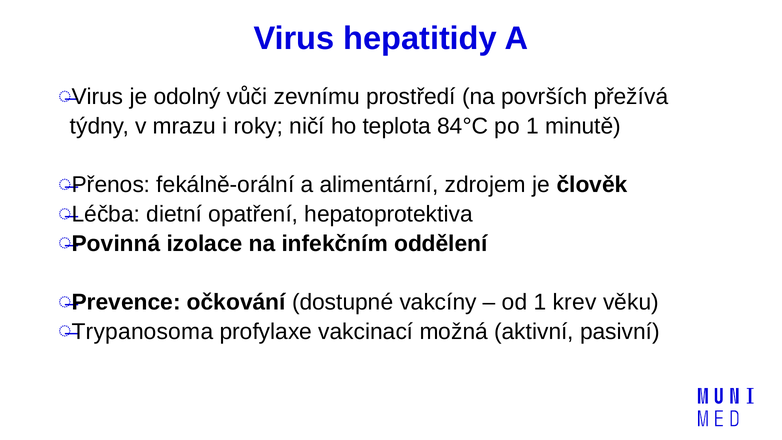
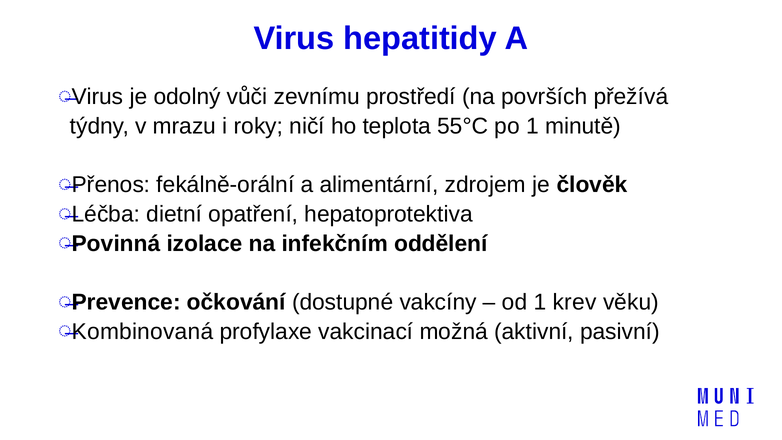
84°C: 84°C -> 55°C (463, 126)
Trypanosoma: Trypanosoma -> Kombinovaná (143, 332)
